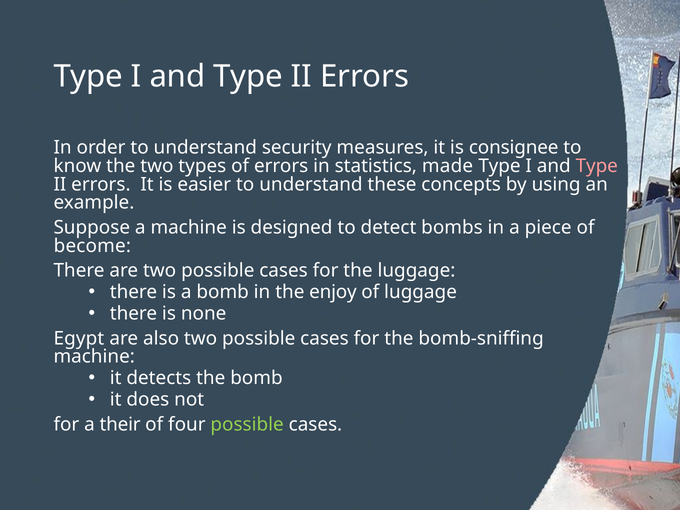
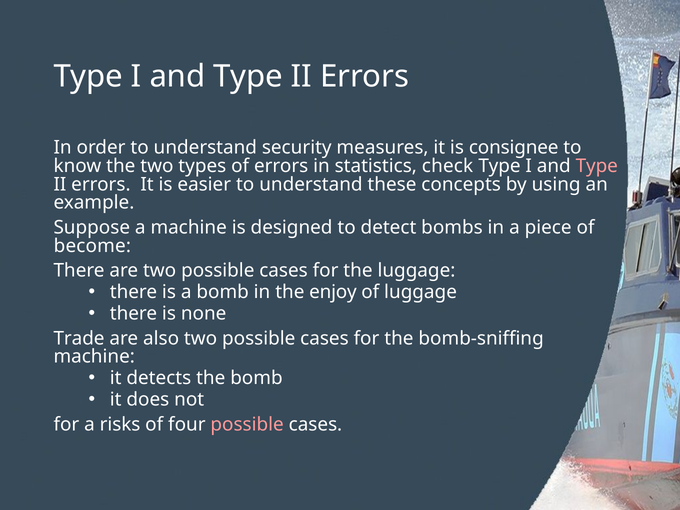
made: made -> check (448, 166)
Egypt: Egypt -> Trade (79, 338)
their: their -> risks (120, 424)
possible colour: light green -> pink (247, 424)
